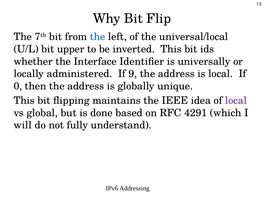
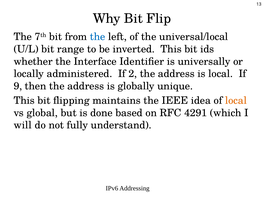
upper: upper -> range (71, 49)
9: 9 -> 2 (133, 74)
0: 0 -> 9 (18, 86)
local colour: purple -> orange (236, 100)
